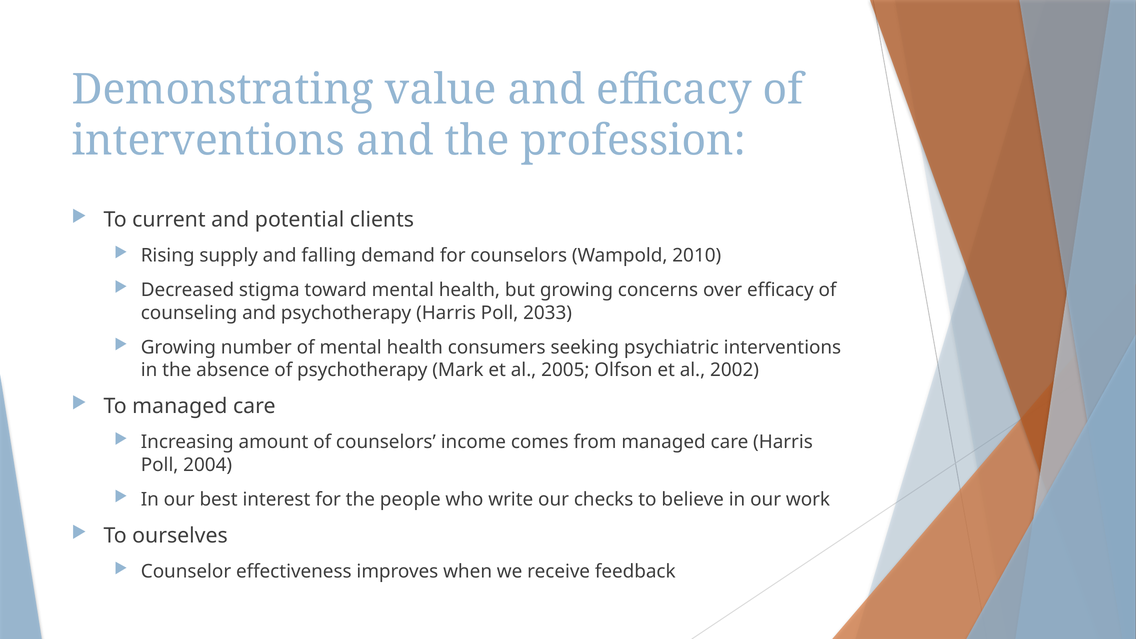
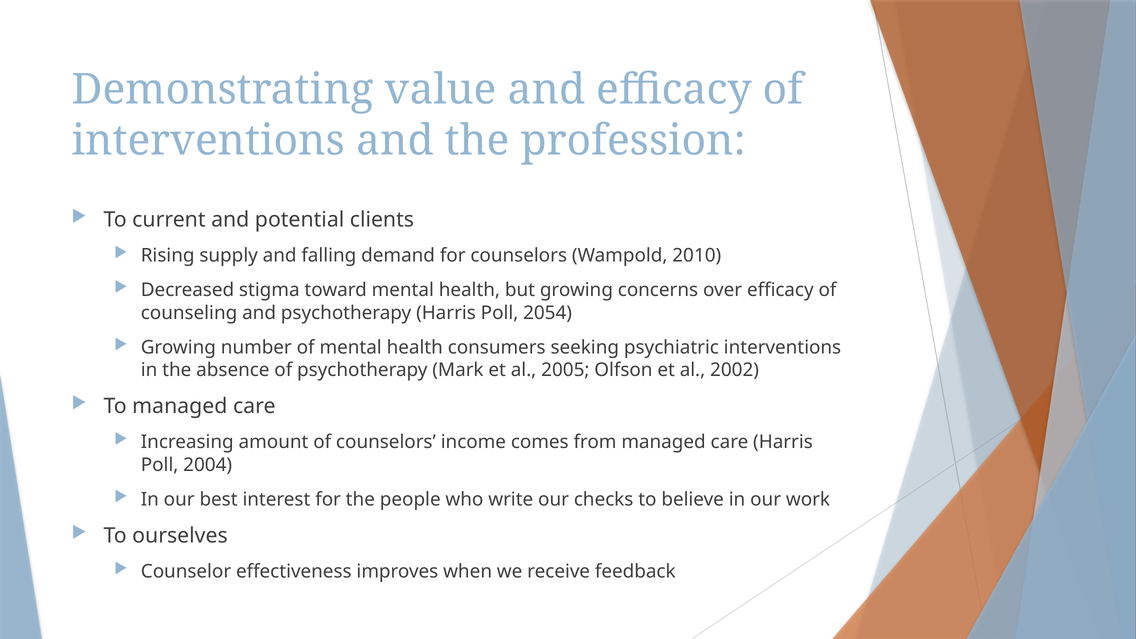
2033: 2033 -> 2054 (548, 313)
